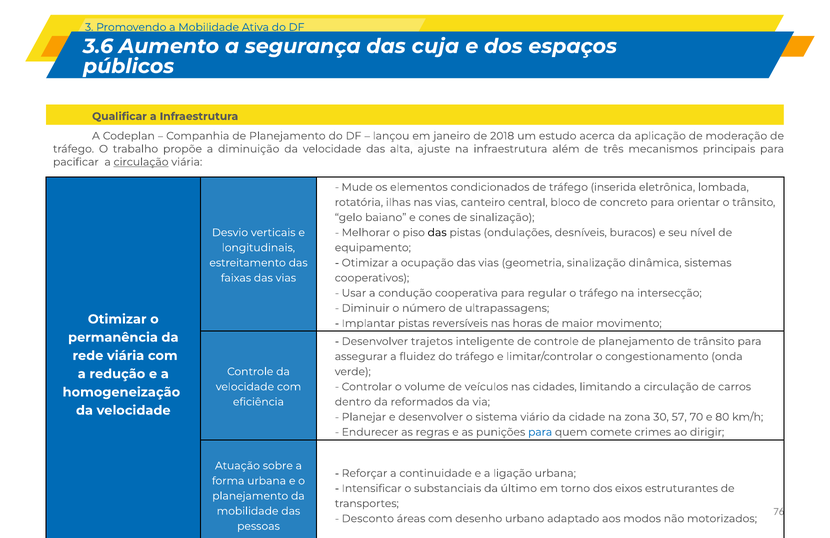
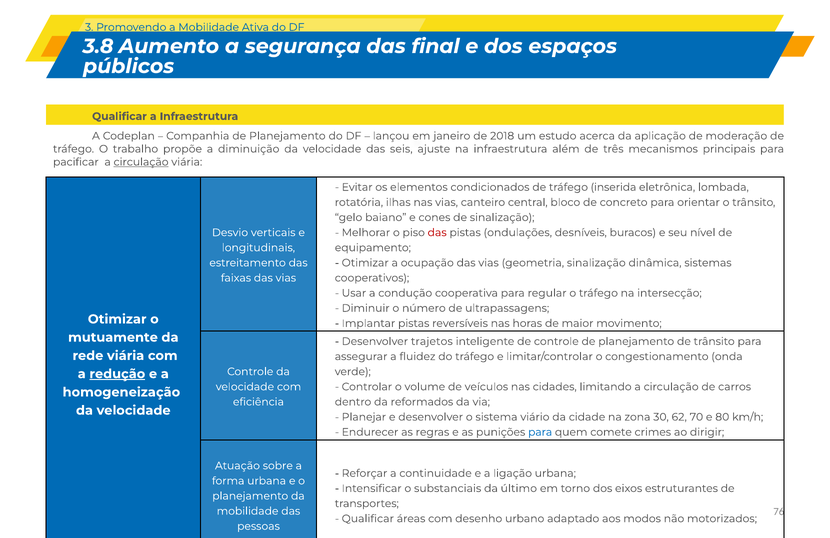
3.6: 3.6 -> 3.8 (98, 46)
cuja: cuja -> final (436, 46)
alta: alta -> seis (401, 149)
Mude: Mude -> Evitar (357, 187)
das colour: black -> red (437, 233)
permanência: permanência -> mutuamente (113, 337)
redução underline: none -> present (117, 374)
57: 57 -> 62 (679, 417)
Desconto: Desconto -> Qualificar (368, 519)
